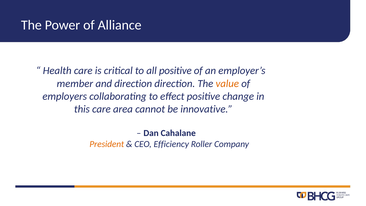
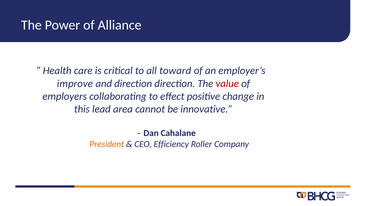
all positive: positive -> toward (175, 71)
member: member -> improve (75, 83)
value colour: orange -> red (227, 83)
this care: care -> lead (101, 109)
